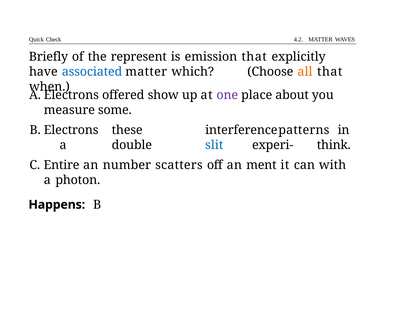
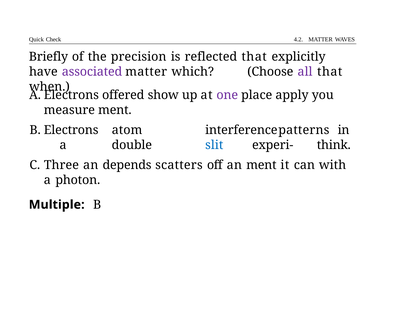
represent: represent -> precision (139, 57)
emission: emission -> reflected (211, 57)
associated colour: blue -> purple (92, 72)
all colour: orange -> purple (305, 72)
about: about -> apply (292, 95)
measure some: some -> ment (115, 110)
these: these -> atom (127, 130)
Entire: Entire -> Three (61, 165)
number: number -> depends (127, 165)
Happens: Happens -> Multiple (57, 205)
